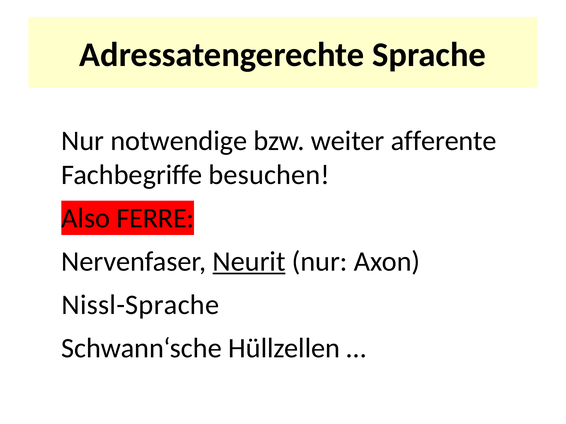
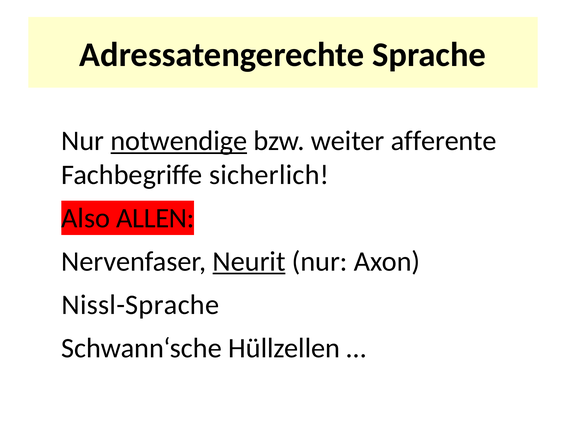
notwendige underline: none -> present (179, 141)
besuchen: besuchen -> sicherlich (269, 175)
FERRE: FERRE -> ALLEN (155, 218)
